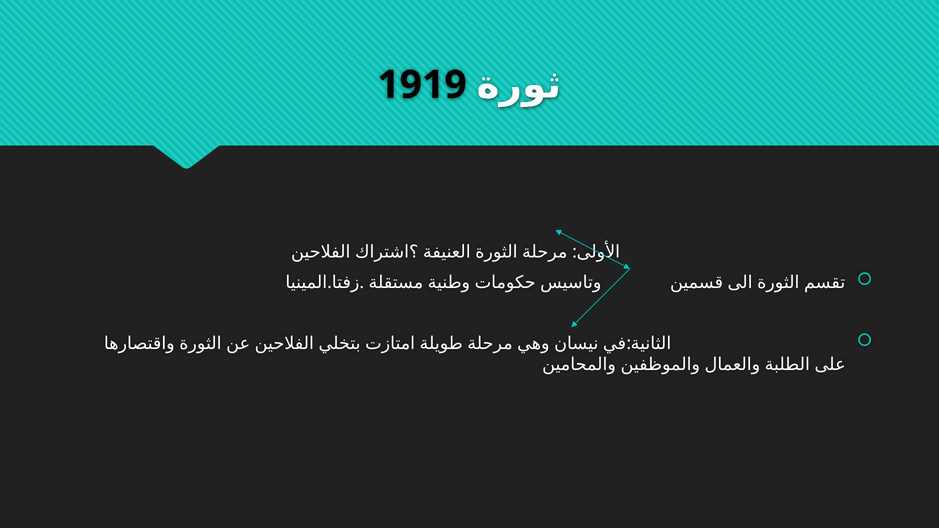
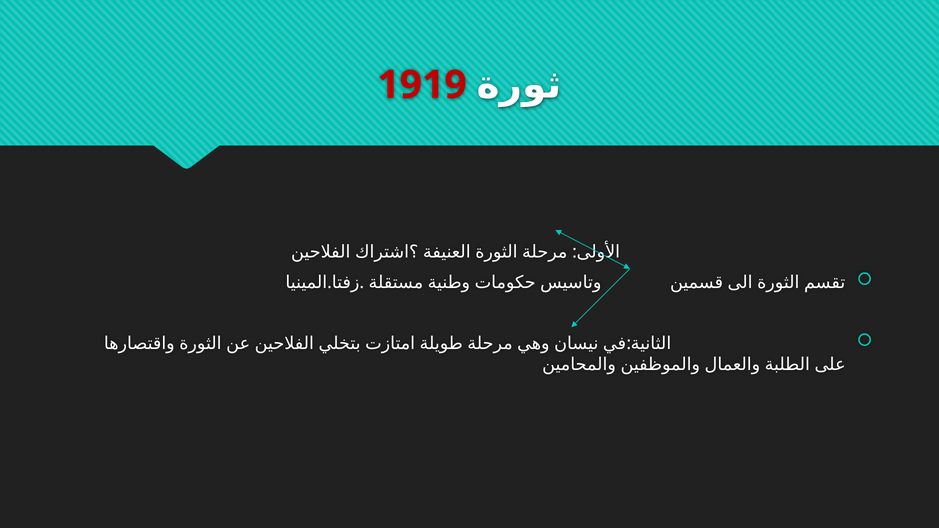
1919 colour: black -> red (422, 85)
